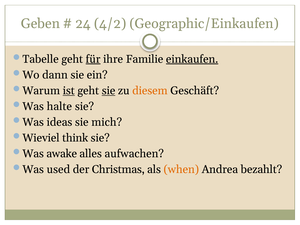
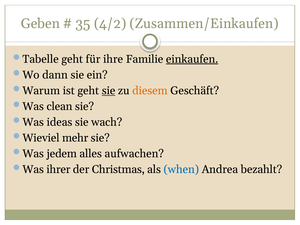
24: 24 -> 35 (83, 24)
Geographic/Einkaufen: Geographic/Einkaufen -> Zusammen/Einkaufen (204, 24)
für underline: present -> none (93, 59)
ist underline: present -> none (69, 91)
halte: halte -> clean (59, 106)
mich: mich -> wach (107, 122)
think: think -> mehr (75, 138)
awake: awake -> jedem (62, 154)
used: used -> ihrer (58, 169)
when colour: orange -> blue (181, 169)
